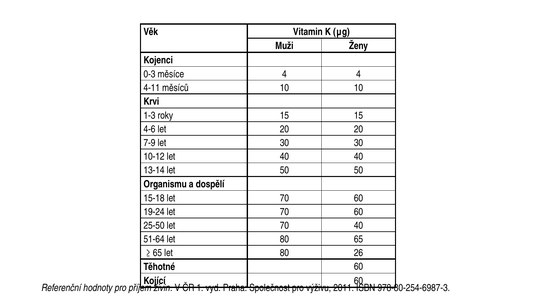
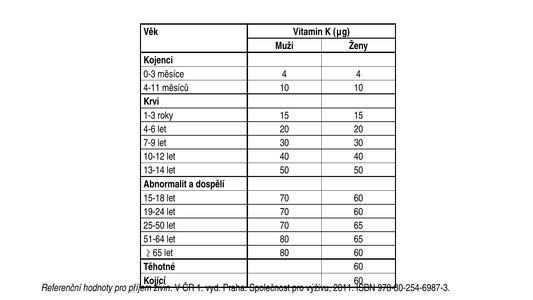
Organismu: Organismu -> Abnormalit (165, 184)
70 40: 40 -> 65 (358, 225)
80 26: 26 -> 60 (358, 253)
